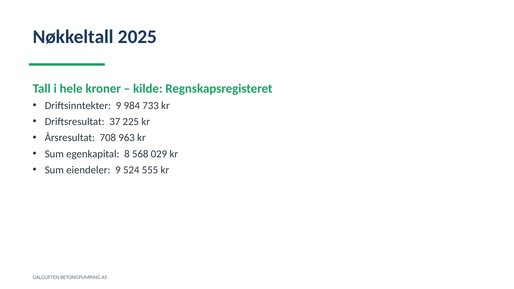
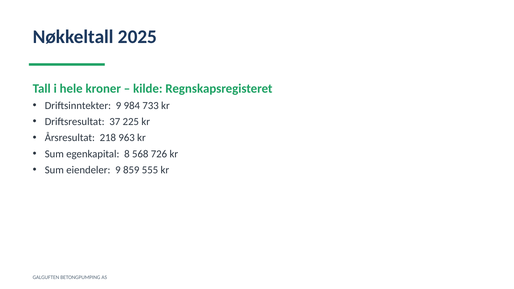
708: 708 -> 218 (108, 138)
029: 029 -> 726 (159, 154)
524: 524 -> 859 (131, 170)
